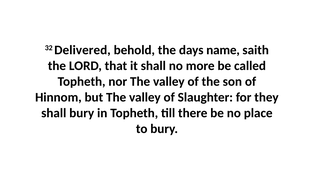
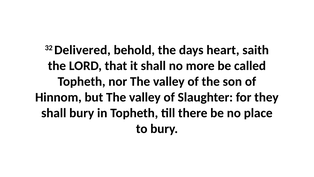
name: name -> heart (223, 50)
